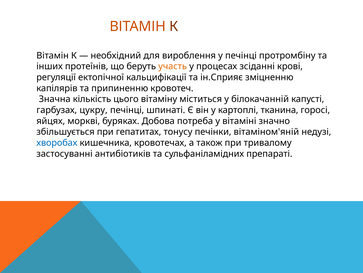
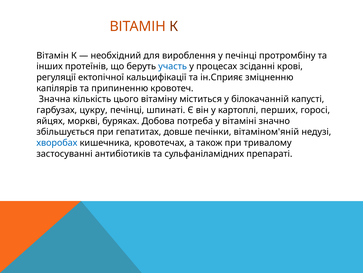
участь colour: orange -> blue (173, 66)
тканина: тканина -> перших (279, 110)
тонусу: тонусу -> довше (178, 132)
